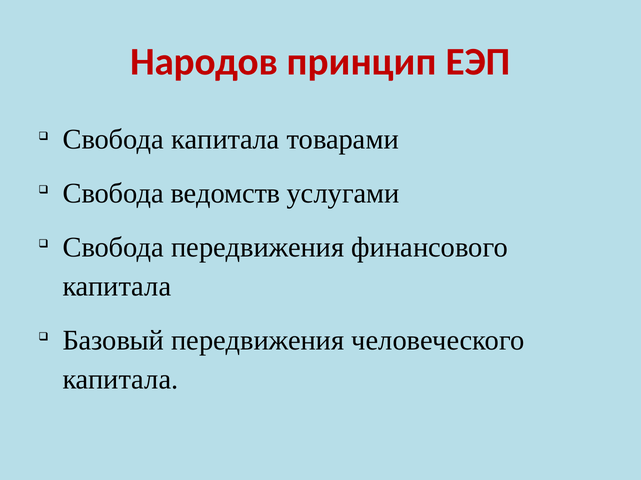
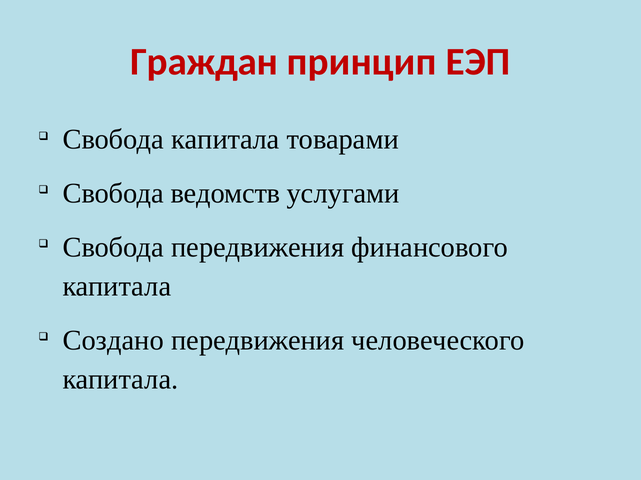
Народов: Народов -> Граждан (204, 62)
Базовый: Базовый -> Создано (113, 341)
